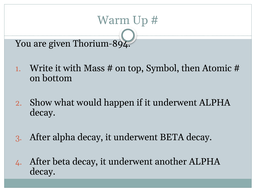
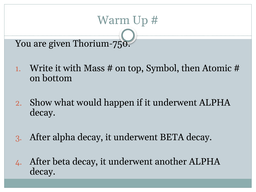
Thorium-894: Thorium-894 -> Thorium-750 (102, 44)
